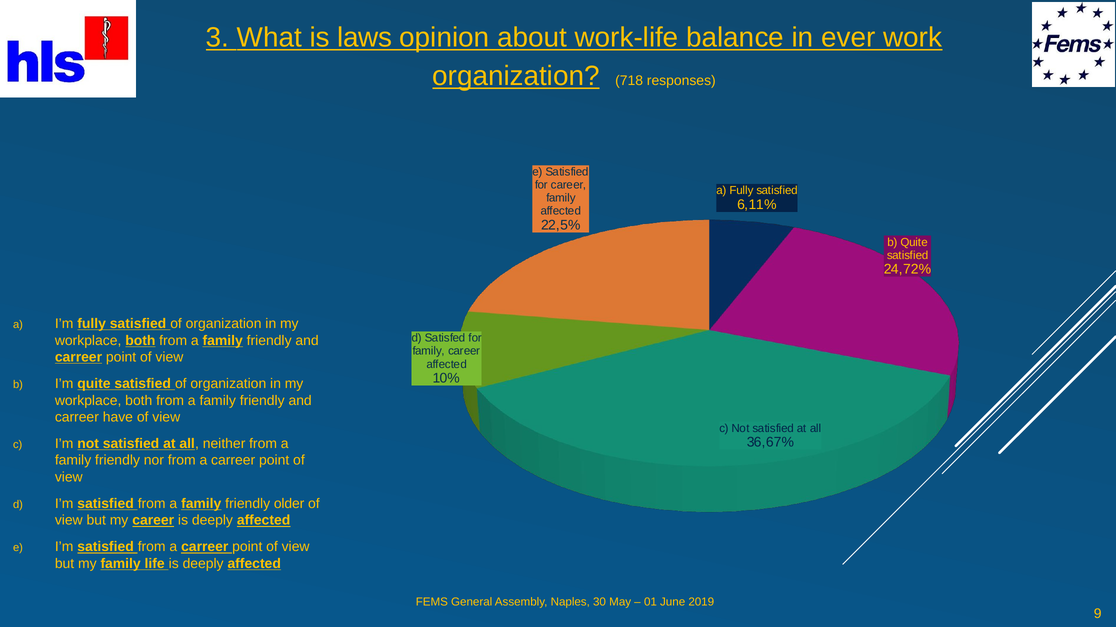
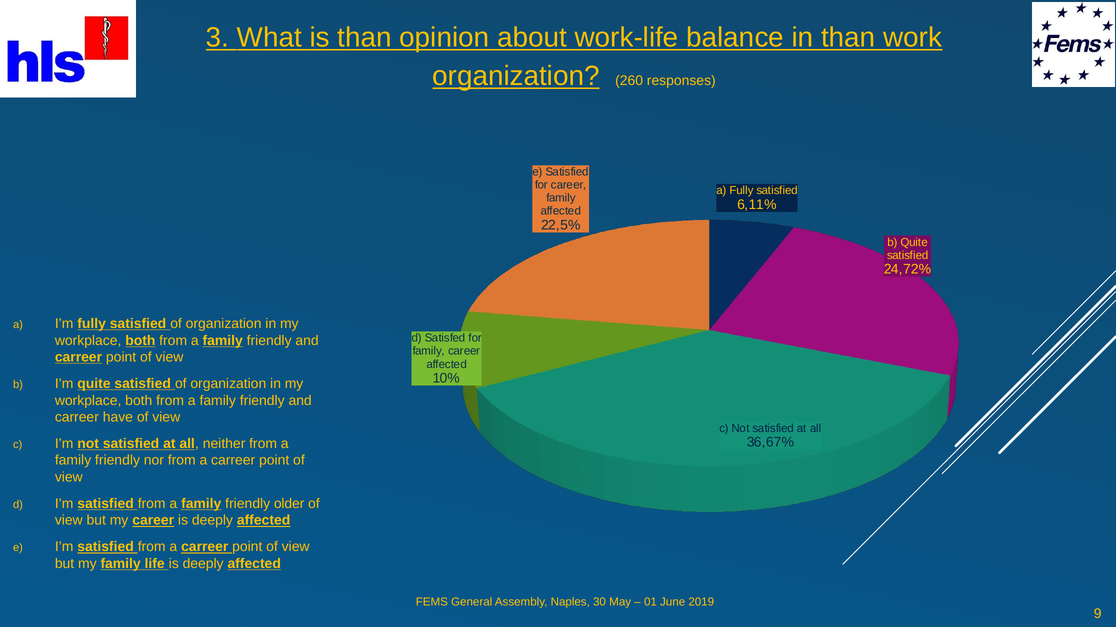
is laws: laws -> than (365, 37)
in ever: ever -> than (848, 37)
718: 718 -> 260 (629, 81)
